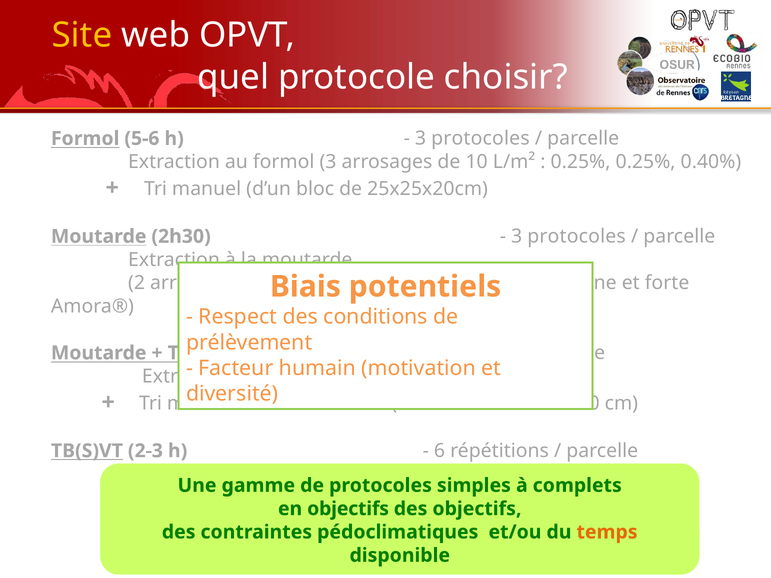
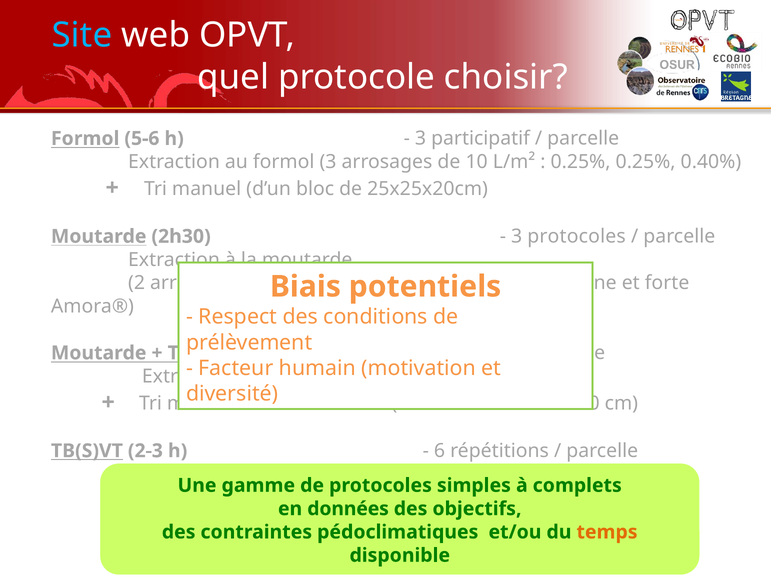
Site colour: yellow -> light blue (82, 35)
protocoles: protocoles -> participatif (481, 139)
en objectifs: objectifs -> données (348, 509)
